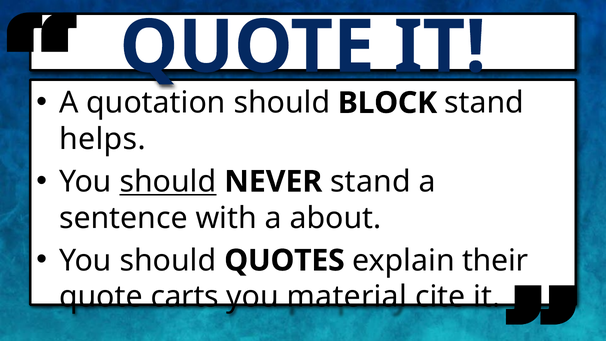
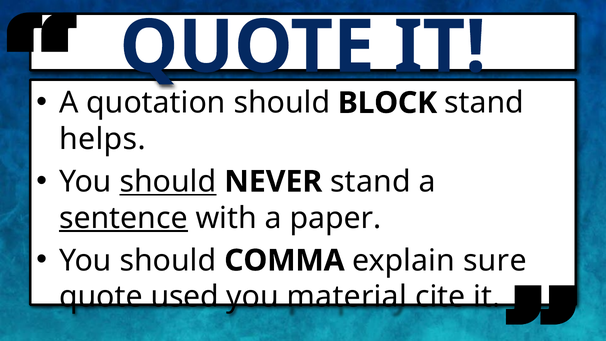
sentence underline: none -> present (123, 218)
about: about -> paper (336, 218)
QUOTES: QUOTES -> COMMA (284, 260)
their: their -> sure (495, 260)
carts: carts -> used (185, 297)
